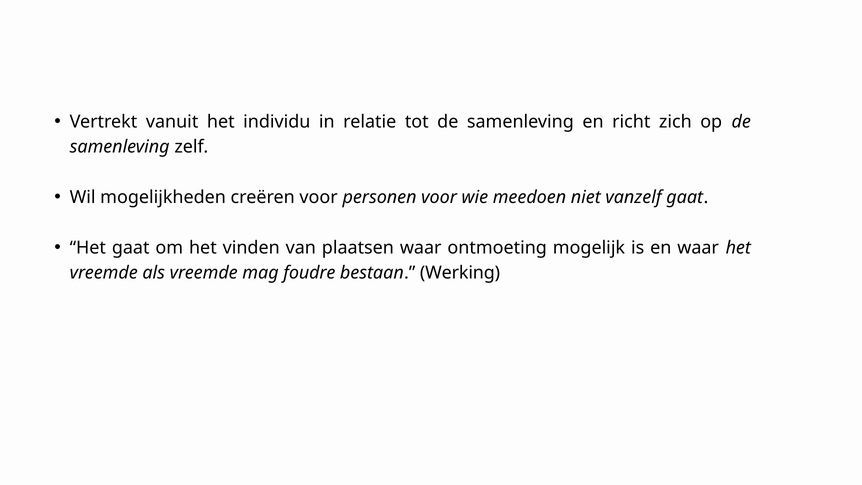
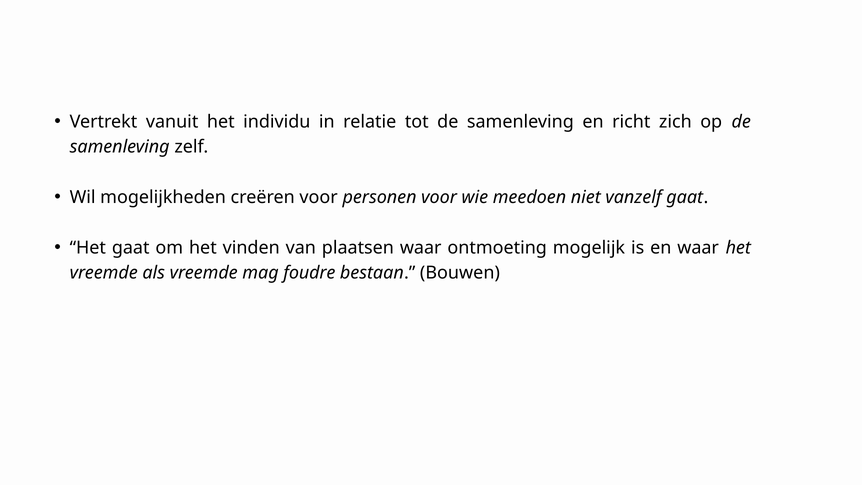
Werking: Werking -> Bouwen (460, 273)
